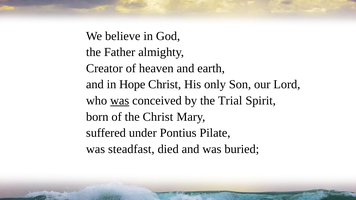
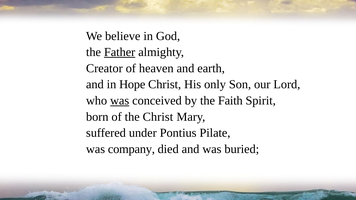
Father underline: none -> present (120, 52)
Trial: Trial -> Faith (230, 101)
steadfast: steadfast -> company (131, 149)
